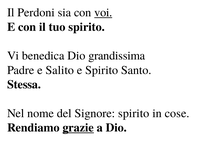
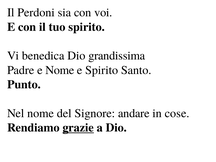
voi underline: present -> none (103, 12)
e Salito: Salito -> Nome (60, 70)
Stessa: Stessa -> Punto (24, 84)
Signore spirito: spirito -> andare (134, 113)
